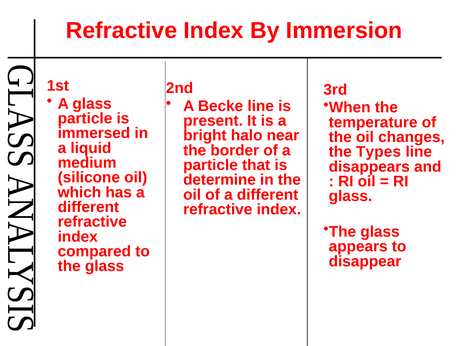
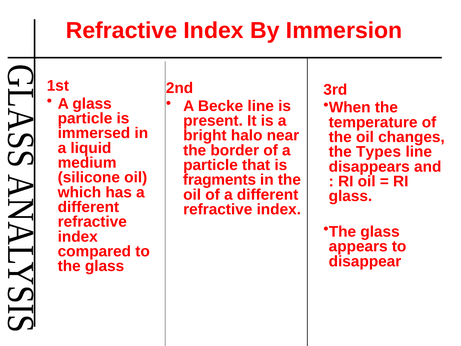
determine: determine -> fragments (220, 180)
